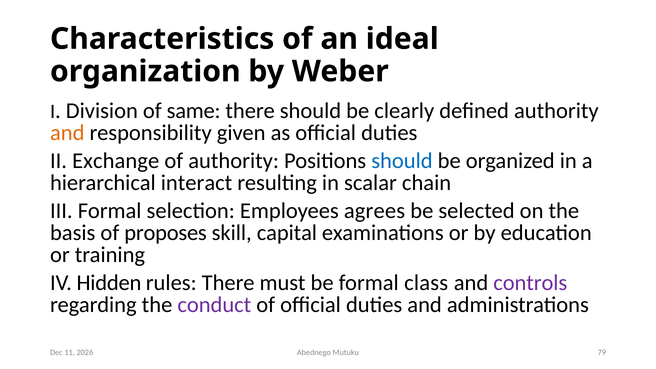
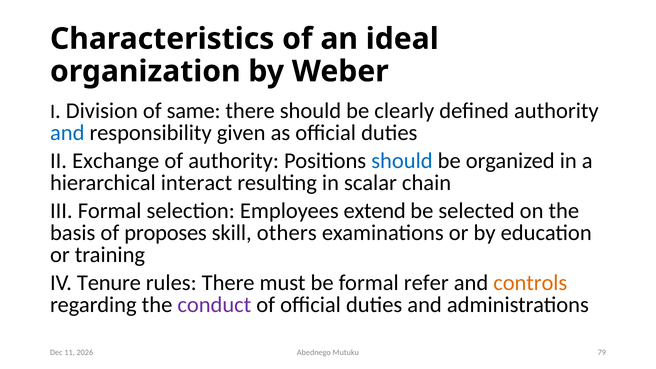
and colour: orange -> blue (67, 133)
agrees: agrees -> extend (375, 211)
capital: capital -> others (287, 233)
Hidden: Hidden -> Tenure (109, 283)
class: class -> refer (426, 283)
controls colour: purple -> orange (530, 283)
